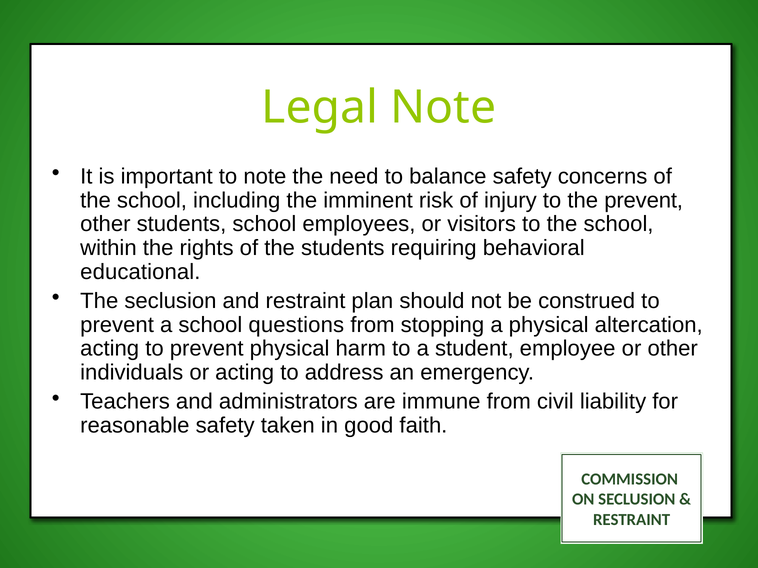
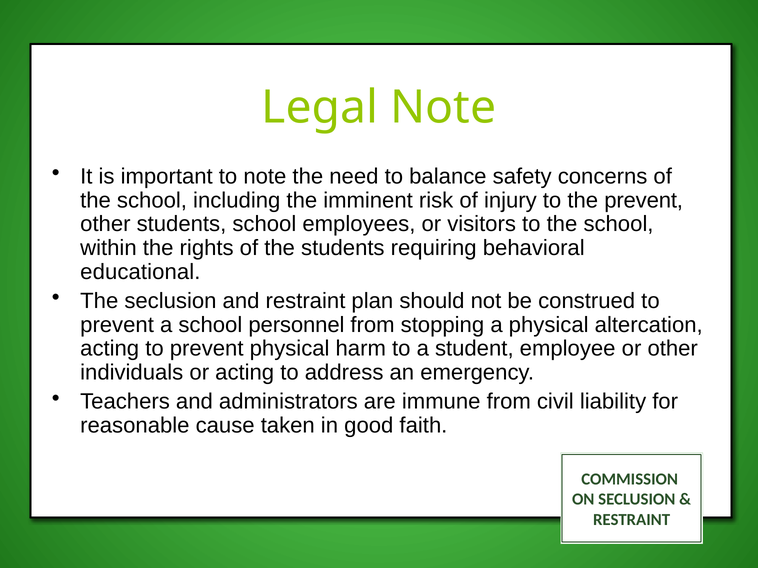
questions: questions -> personnel (296, 325)
reasonable safety: safety -> cause (225, 426)
